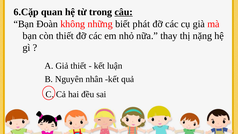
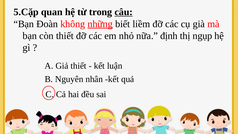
6.Cặp: 6.Cặp -> 5.Cặp (26, 12)
những underline: none -> present (100, 24)
phát: phát -> liềm (141, 24)
thay: thay -> định (169, 36)
nặng: nặng -> ngụp (202, 36)
